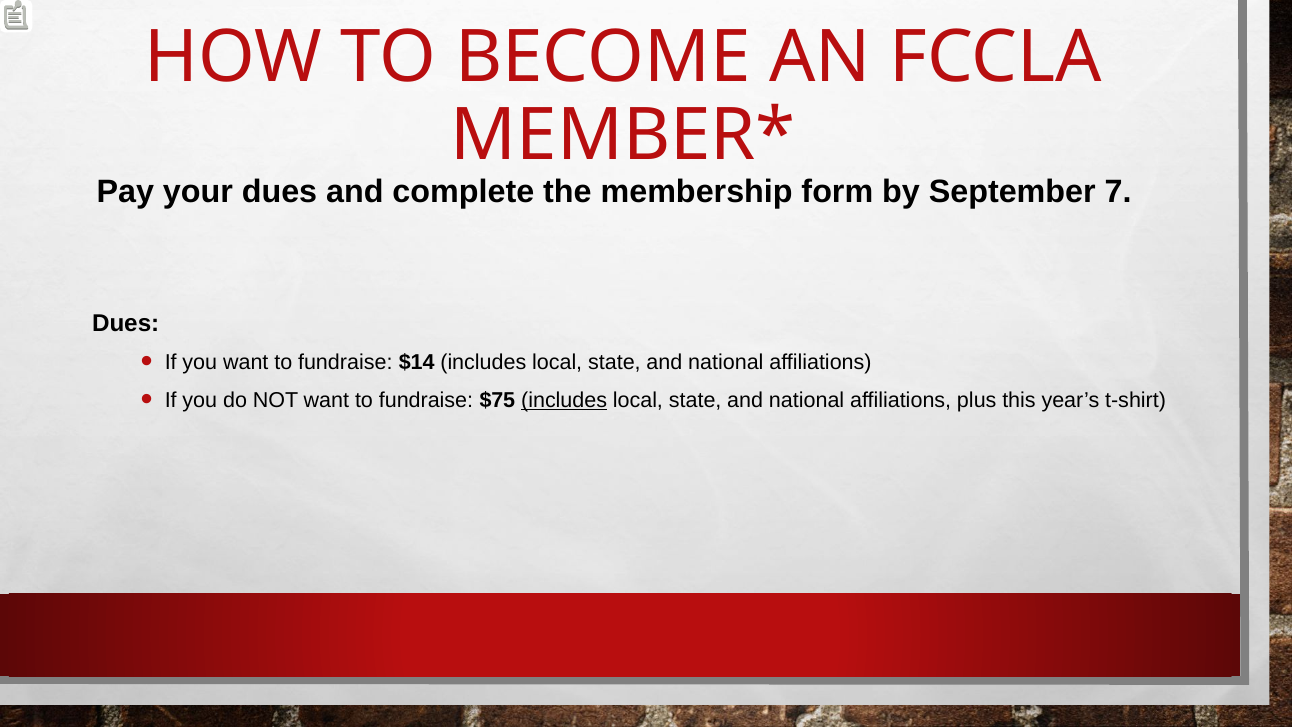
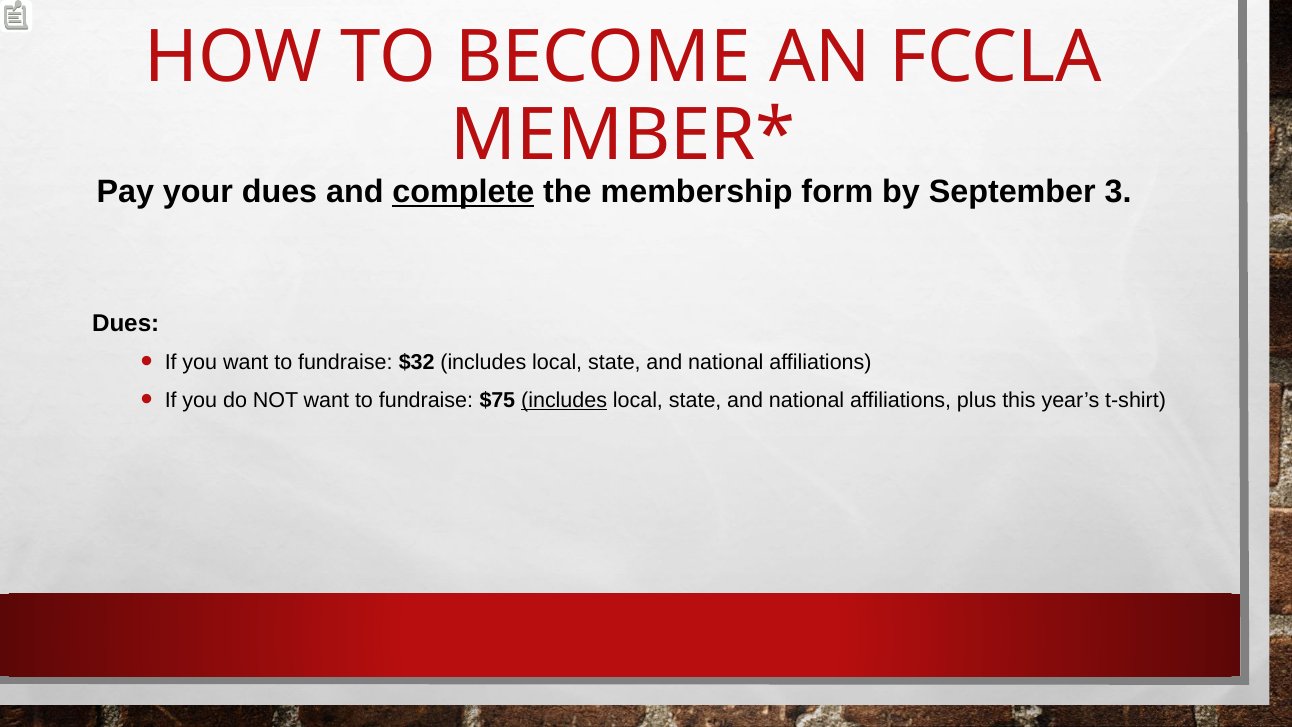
complete underline: none -> present (463, 192)
7: 7 -> 3 (1118, 192)
$14: $14 -> $32 (417, 362)
